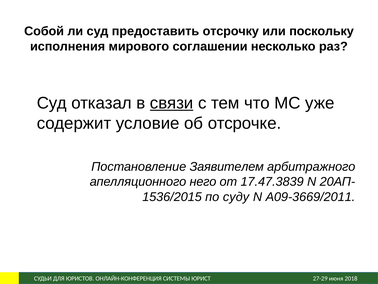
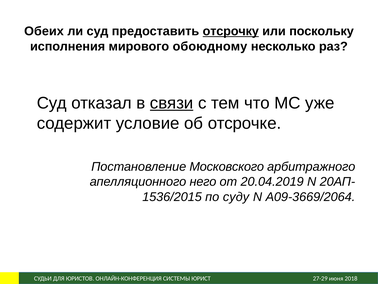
Собой: Собой -> Обеих (44, 31)
отсрочку underline: none -> present (231, 31)
соглашении: соглашении -> обоюдному (210, 46)
Заявителем: Заявителем -> Московского (227, 166)
17.47.3839: 17.47.3839 -> 20.04.2019 (272, 182)
А09-3669/2011: А09-3669/2011 -> А09-3669/2064 (310, 197)
